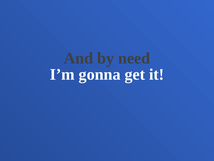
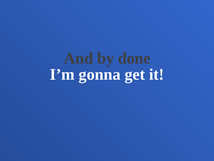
need: need -> done (134, 58)
